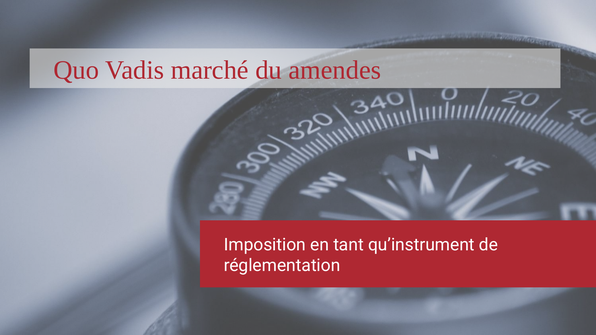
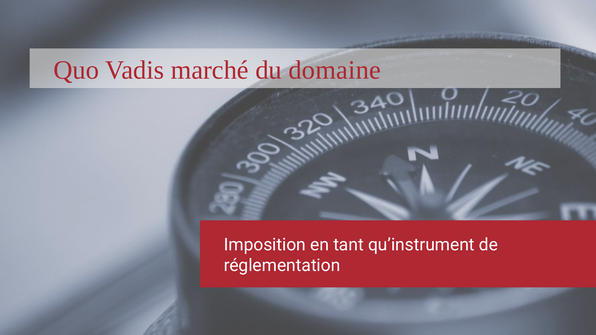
amendes: amendes -> domaine (335, 70)
